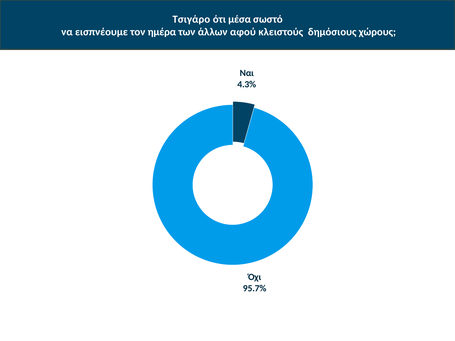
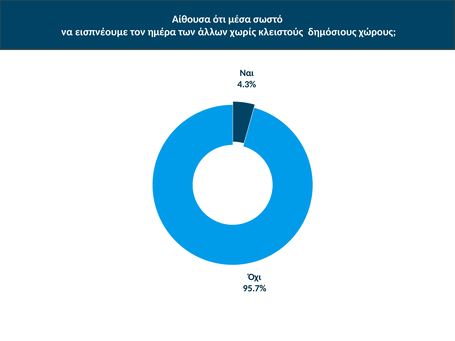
Τσιγάρο: Τσιγάρο -> Αίθουσα (191, 19)
αφού: αφού -> χωρίς (243, 32)
